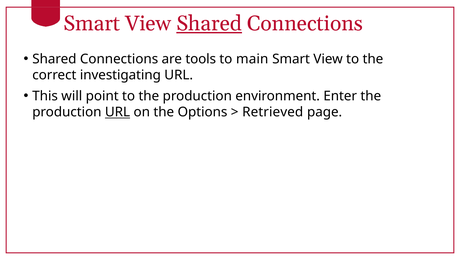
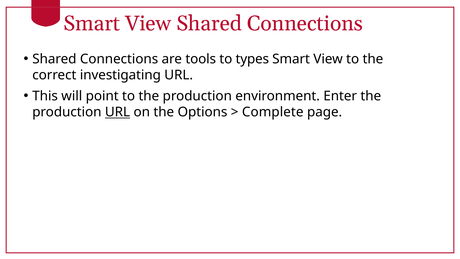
Shared underline: present -> none (209, 24)
main: main -> types (252, 59)
Retrieved: Retrieved -> Complete (273, 112)
